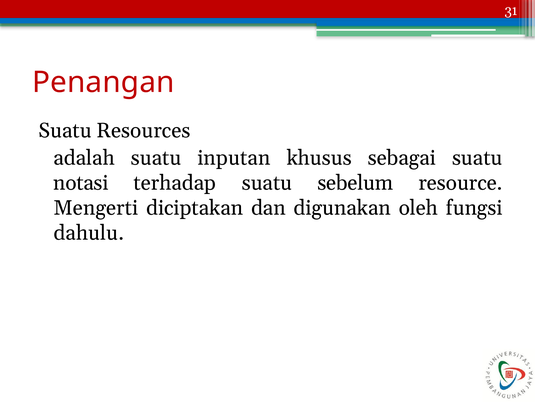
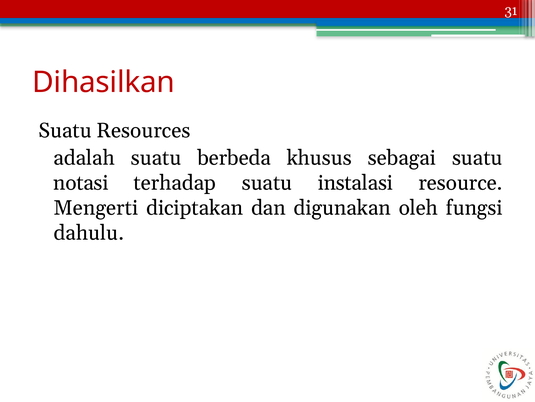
Penangan: Penangan -> Dihasilkan (104, 82)
inputan: inputan -> berbeda (234, 158)
sebelum: sebelum -> instalasi (355, 183)
